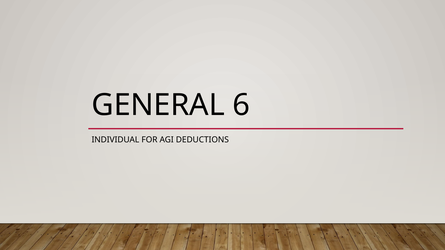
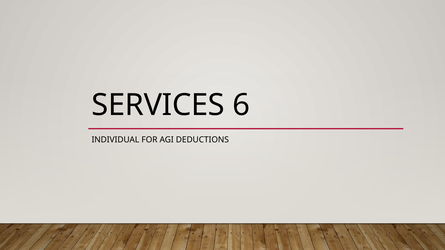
GENERAL: GENERAL -> SERVICES (158, 105)
